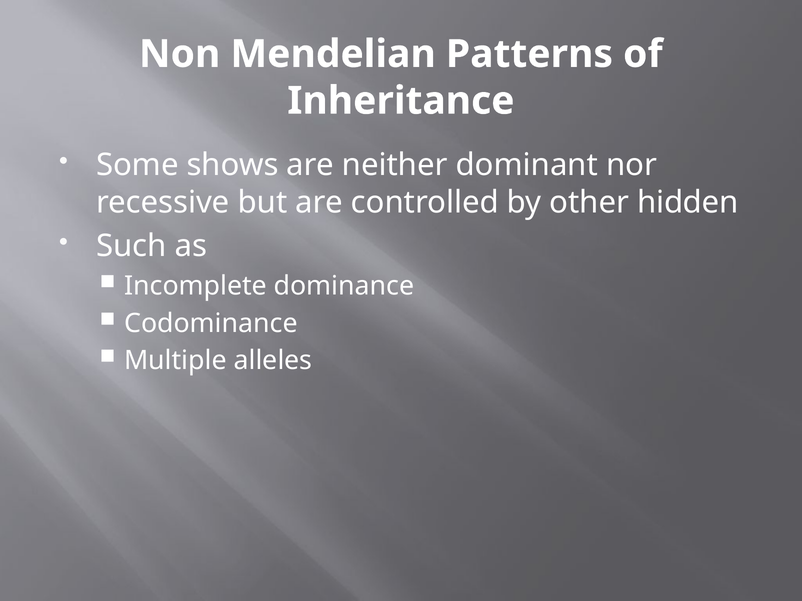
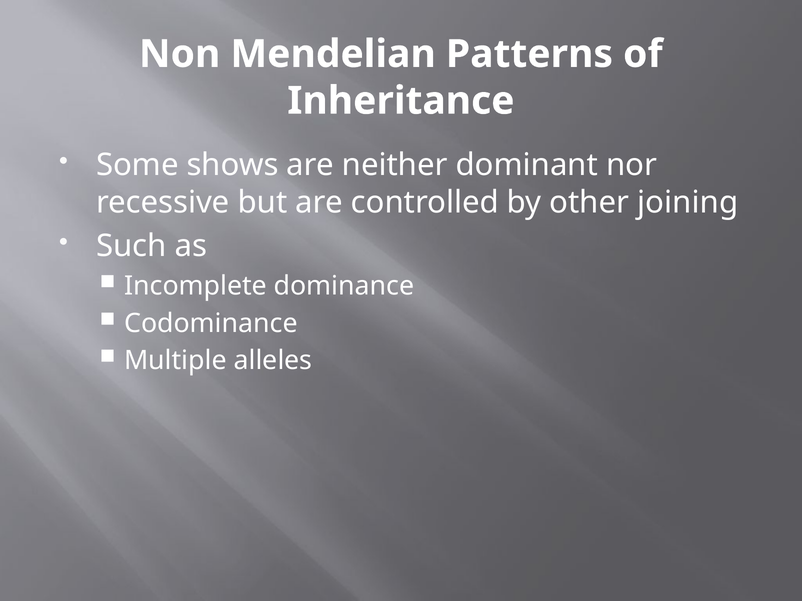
hidden: hidden -> joining (688, 203)
